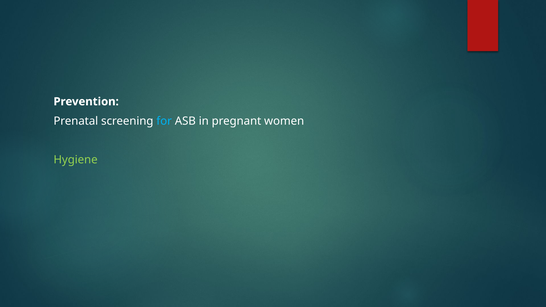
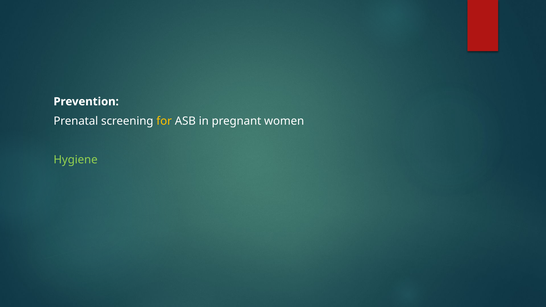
for colour: light blue -> yellow (164, 121)
